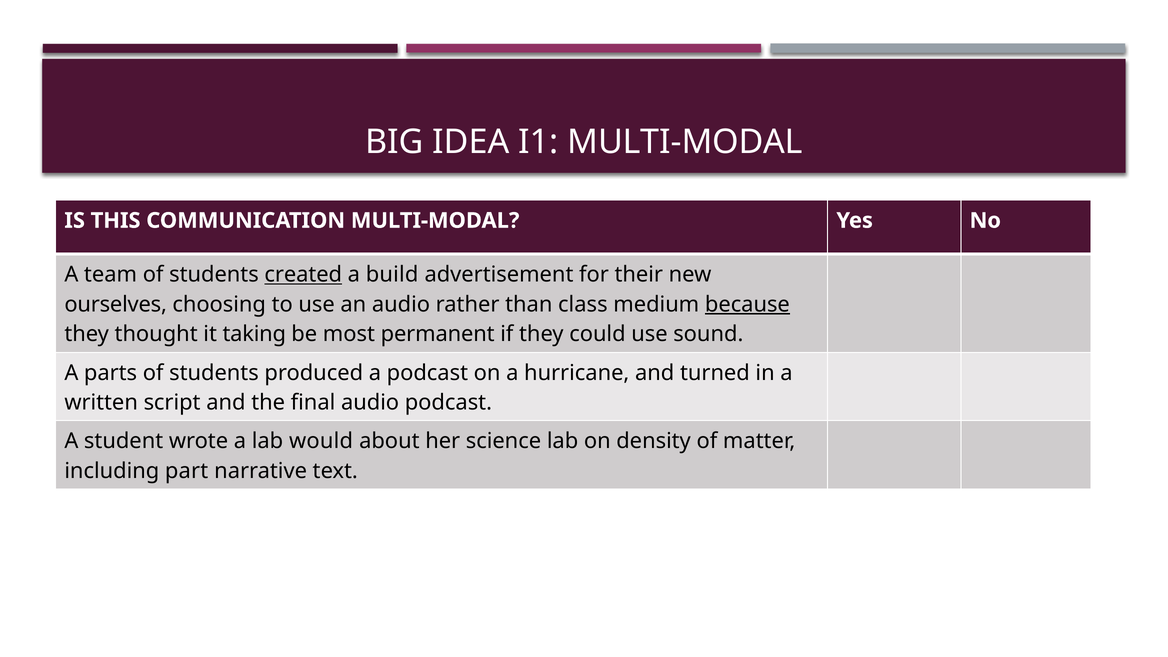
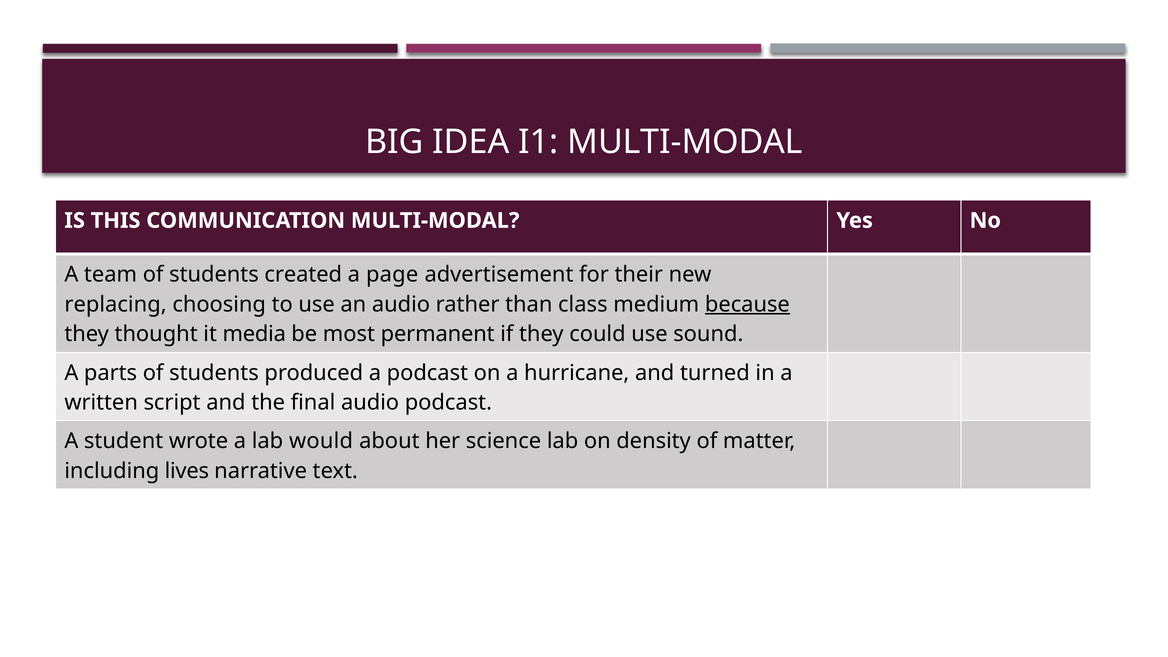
created underline: present -> none (303, 275)
build: build -> page (392, 275)
ourselves: ourselves -> replacing (116, 304)
taking: taking -> media (254, 334)
part: part -> lives (187, 471)
